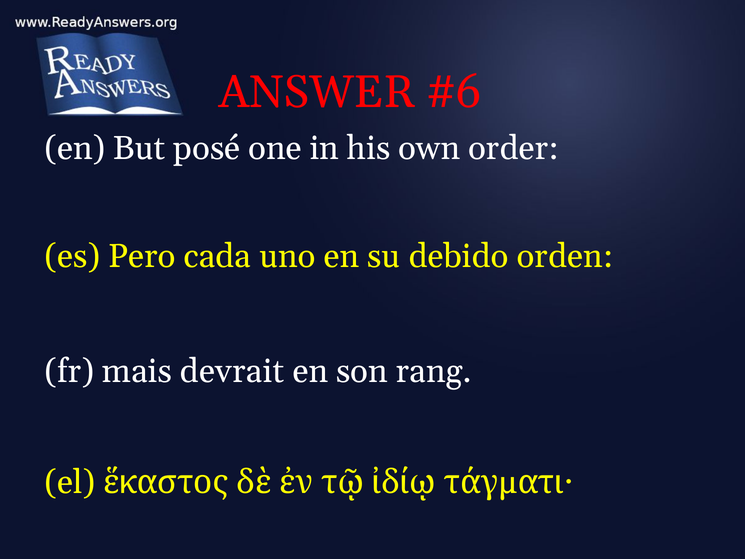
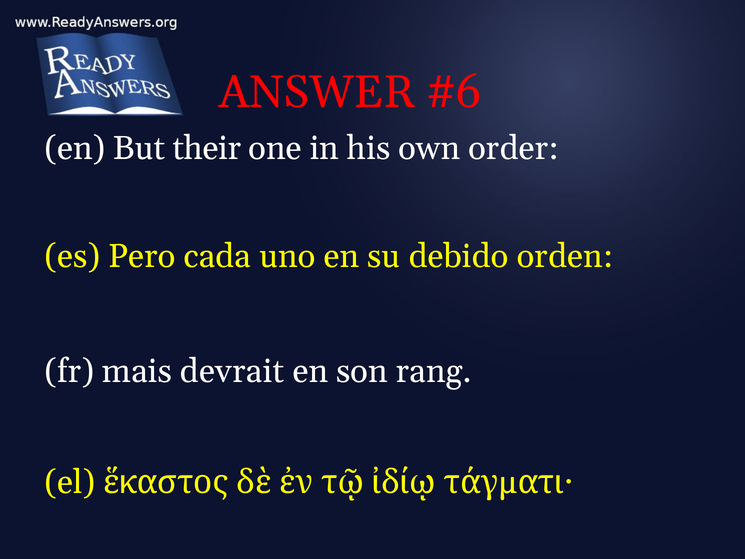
posé: posé -> their (207, 148)
